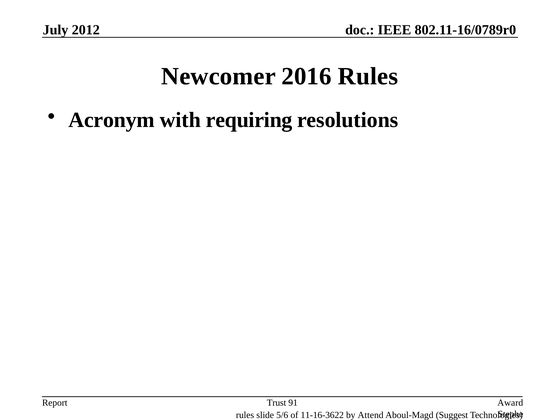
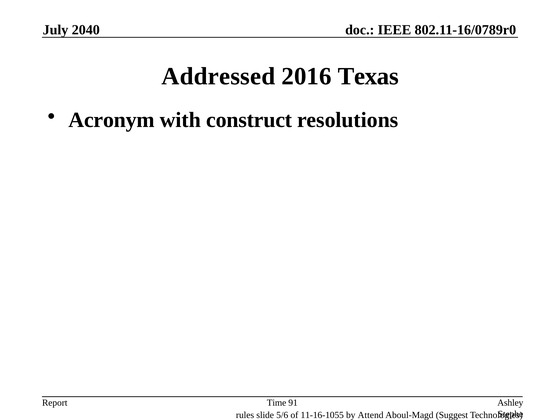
2012: 2012 -> 2040 (86, 30)
Newcomer: Newcomer -> Addressed (218, 76)
2016 Rules: Rules -> Texas (368, 76)
requiring: requiring -> construct (249, 120)
Award: Award -> Ashley (510, 403)
Trust: Trust -> Time (277, 403)
11-16-3622: 11-16-3622 -> 11-16-1055 (322, 415)
